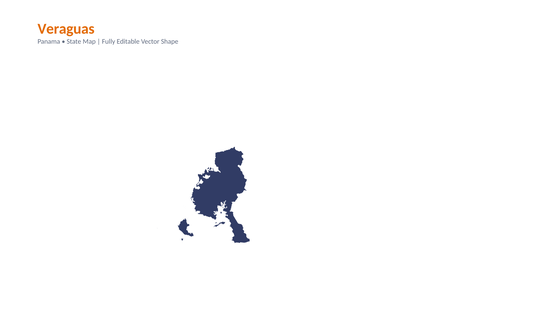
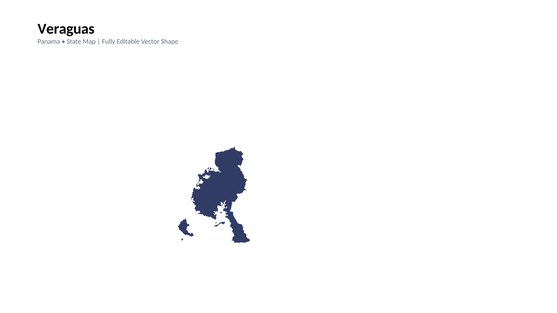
Veraguas colour: orange -> black (66, 29)
